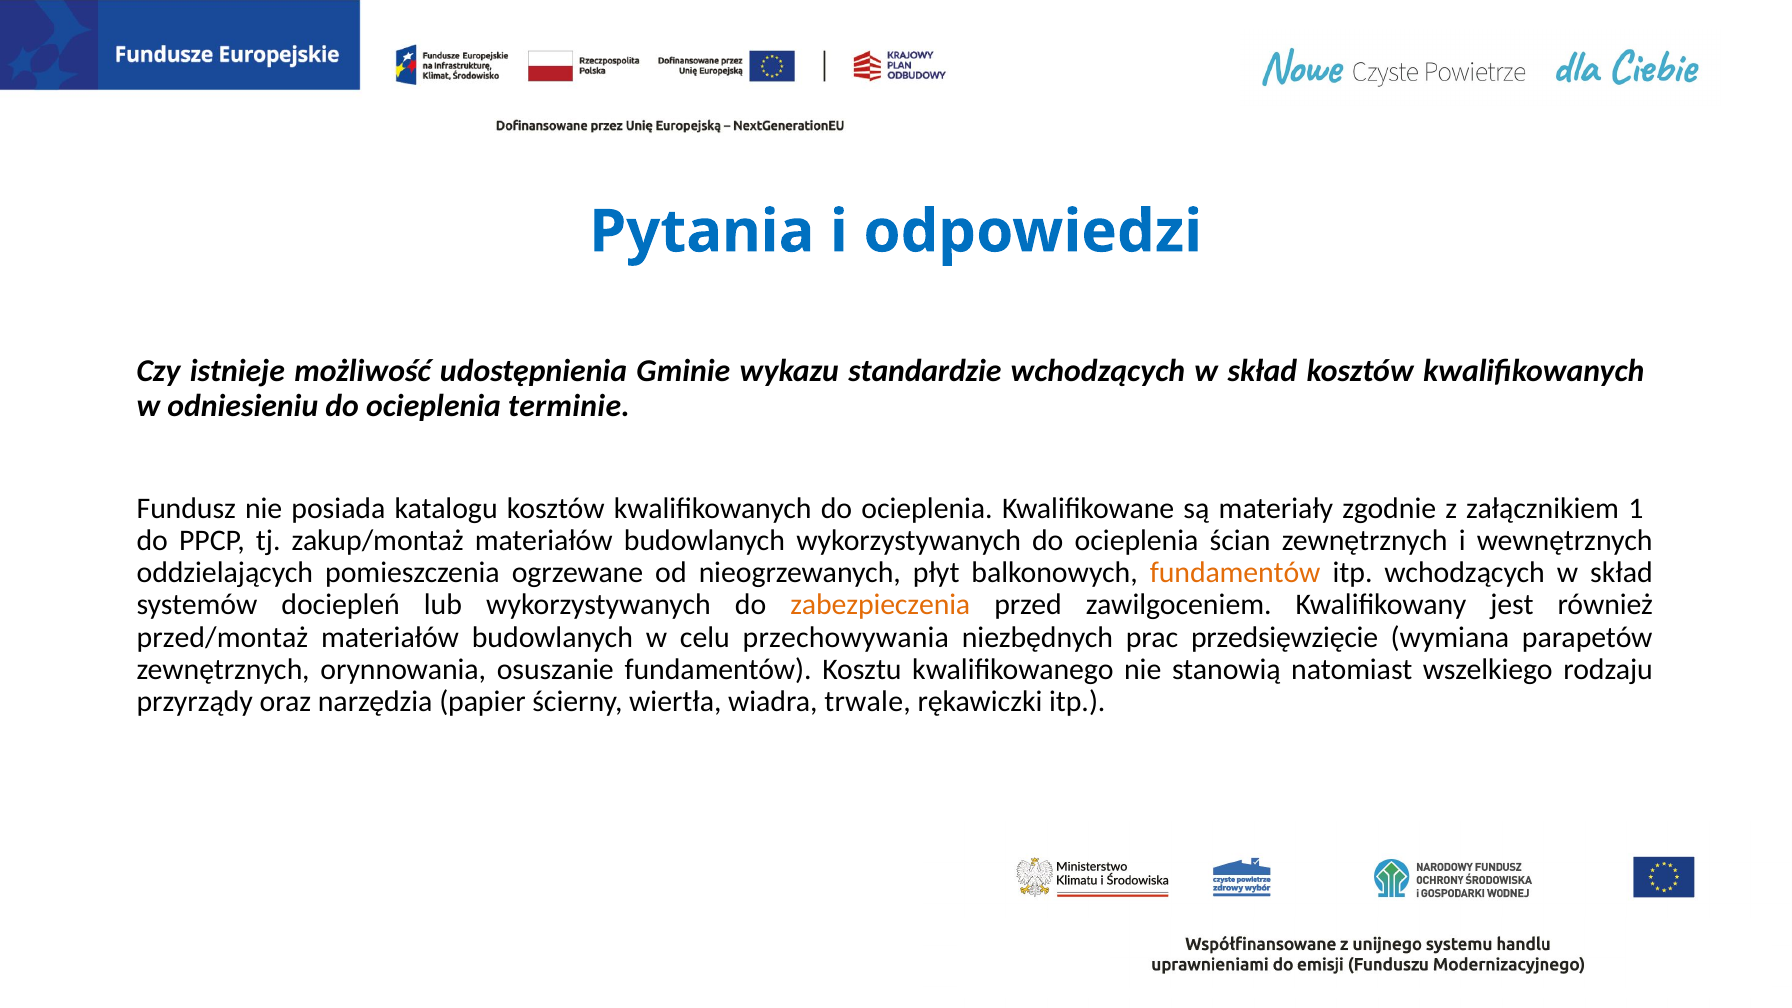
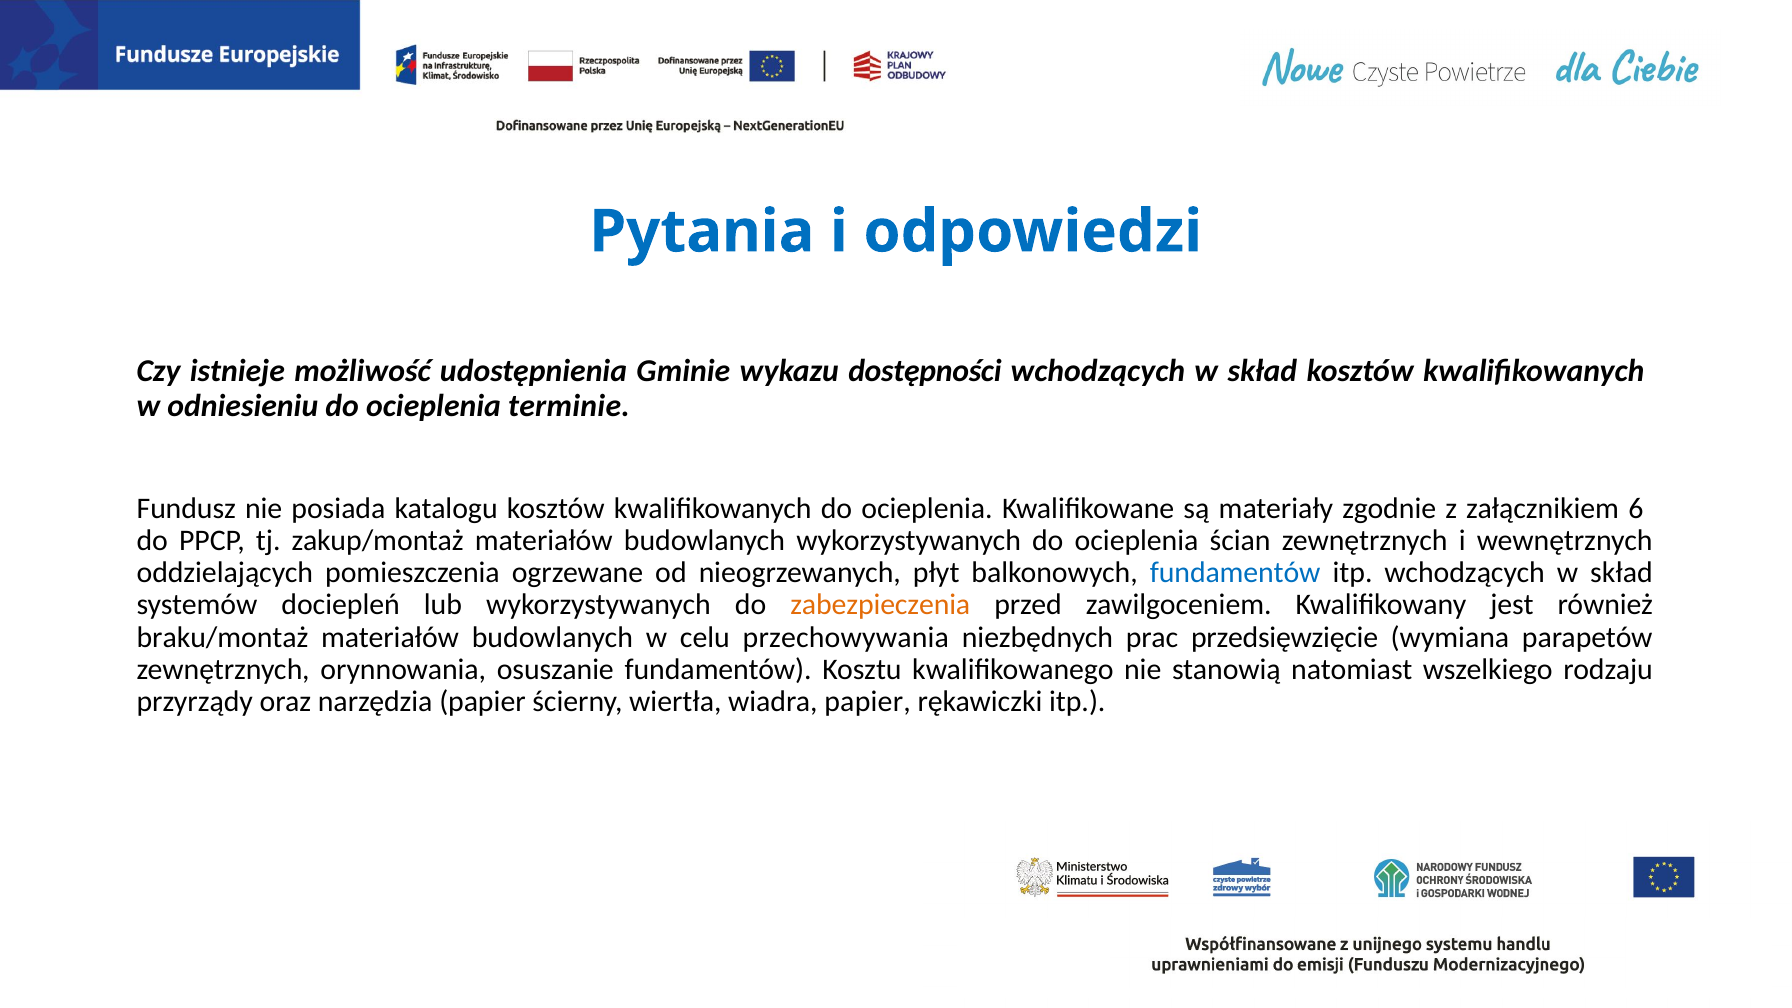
standardzie: standardzie -> dostępności (925, 371)
1: 1 -> 6 (1636, 508)
fundamentów colour: orange -> blue (1235, 573)
przed/montaż: przed/montaż -> braku/montaż (222, 637)
wiadra trwale: trwale -> papier (868, 702)
